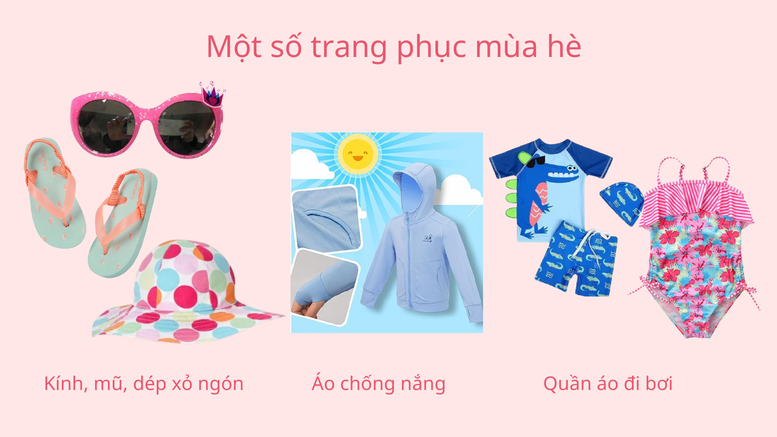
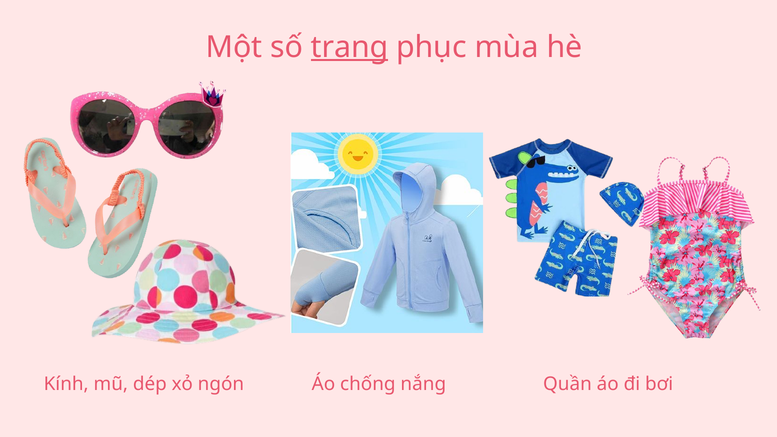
trang underline: none -> present (350, 47)
